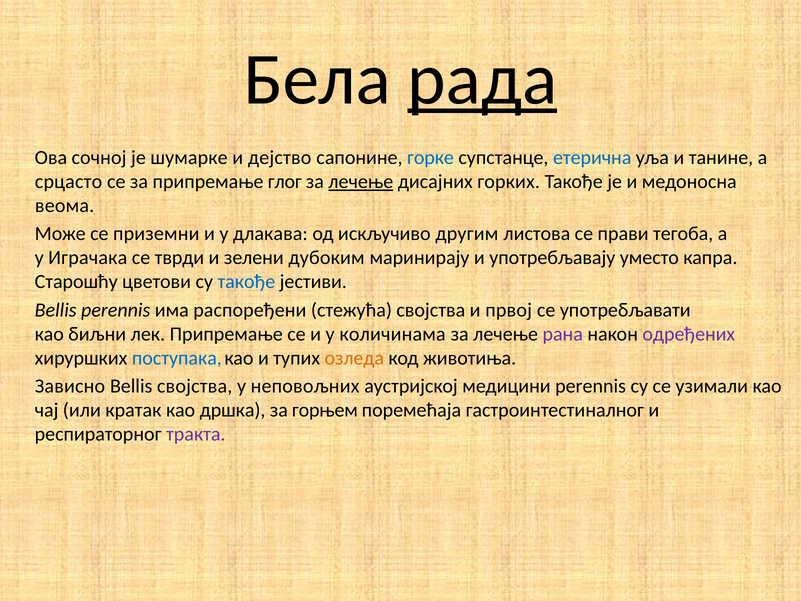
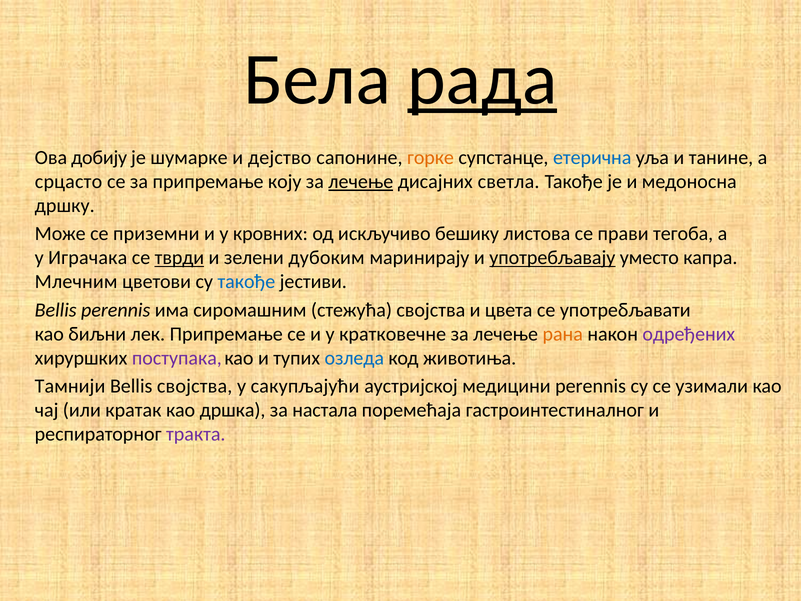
сочној: сочној -> добију (99, 158)
горке colour: blue -> orange (430, 158)
глог: глог -> коју (285, 182)
горких: горких -> светла (509, 182)
веома: веома -> дршку (65, 206)
длакава: длакава -> кровних (270, 234)
другим: другим -> бешику (467, 234)
тврди underline: none -> present (179, 258)
употребљавају underline: none -> present (552, 258)
Старошћу: Старошћу -> Млечним (76, 282)
распоређени: распоређени -> сиромашним (250, 310)
првој: првој -> цвета (509, 310)
количинама: количинама -> кратковечне (393, 334)
рана colour: purple -> orange (563, 334)
поступака colour: blue -> purple (177, 358)
озледа colour: orange -> blue (354, 358)
Зависно: Зависно -> Тамнији (70, 386)
неповољних: неповољних -> сакупљајући (305, 386)
горњем: горњем -> настала (325, 410)
